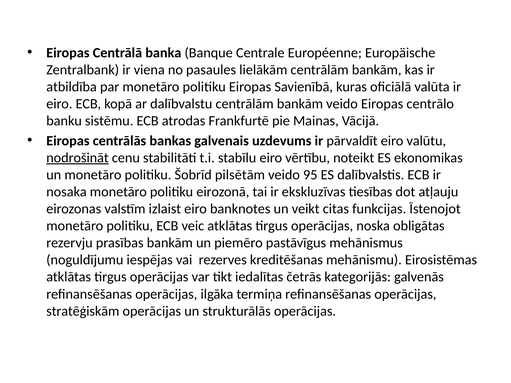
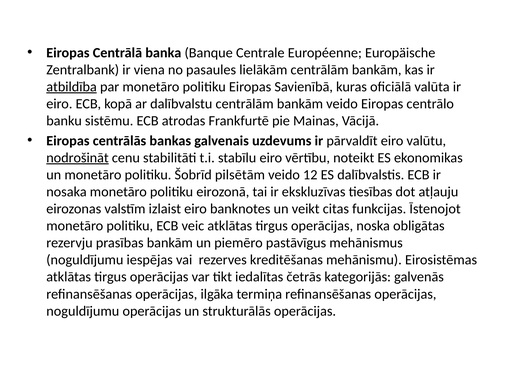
atbildība underline: none -> present (72, 87)
95: 95 -> 12 (310, 175)
stratēģiskām: stratēģiskām -> noguldījumu (83, 311)
